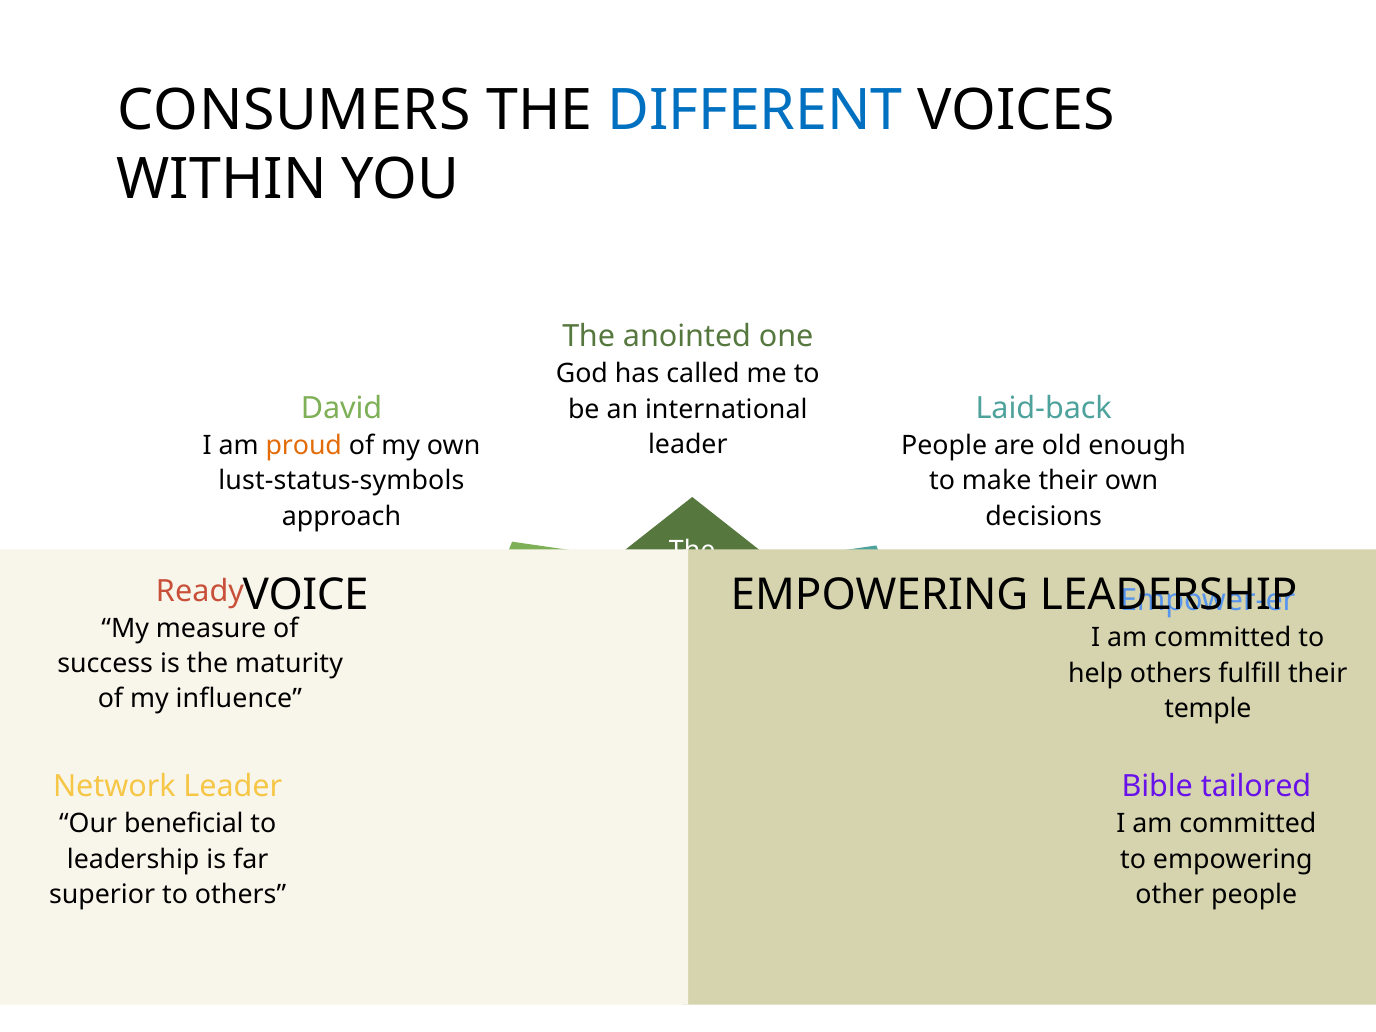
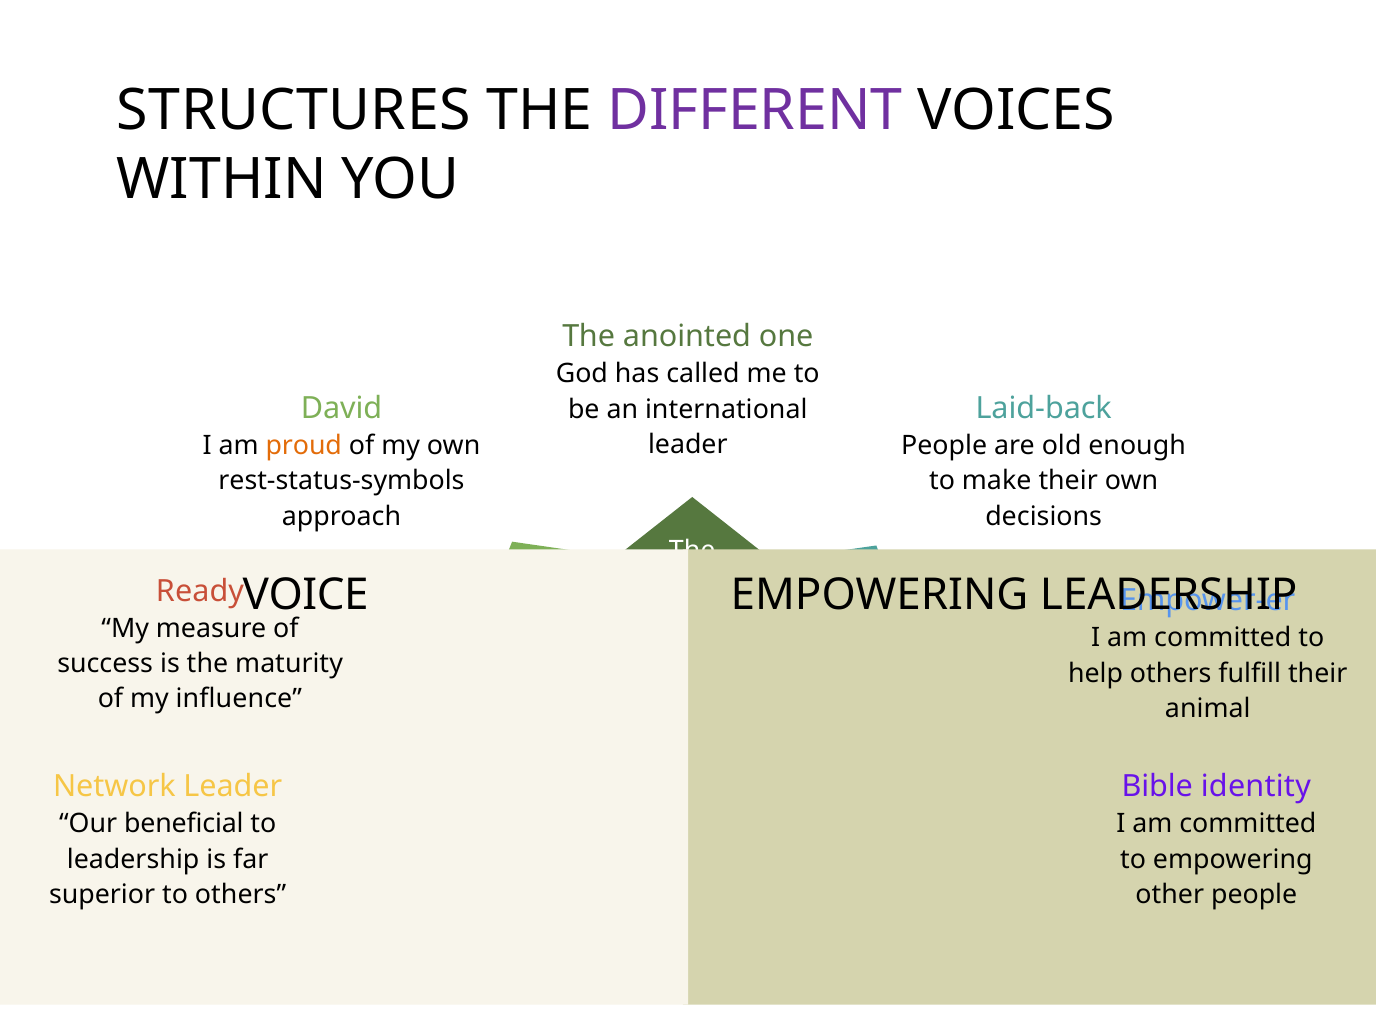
CONSUMERS: CONSUMERS -> STRUCTURES (294, 111)
DIFFERENT colour: blue -> purple (755, 111)
lust-status-symbols: lust-status-symbols -> rest-status-symbols (341, 481)
temple: temple -> animal (1208, 709)
tailored: tailored -> identity (1256, 787)
